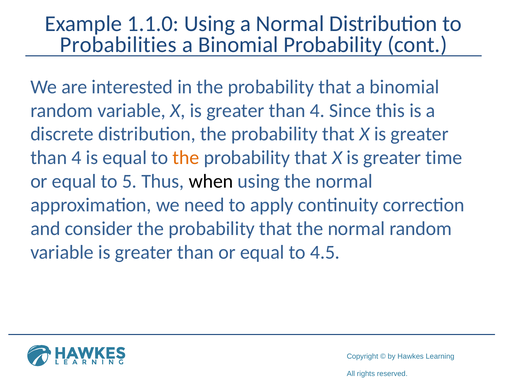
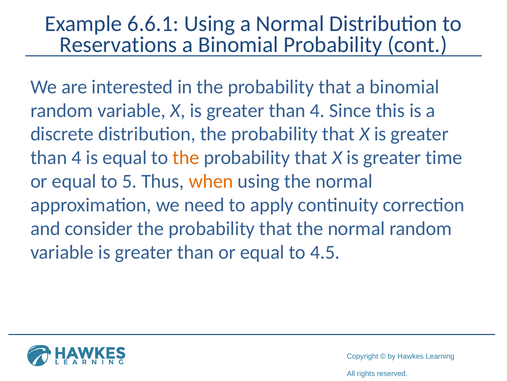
1.1.0: 1.1.0 -> 6.6.1 (153, 24)
Probabilities: Probabilities -> Reservations (118, 45)
when colour: black -> orange (211, 181)
